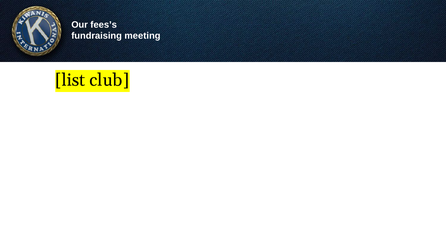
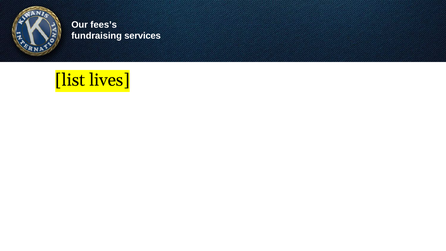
meeting: meeting -> services (143, 36)
club: club -> lives (110, 80)
